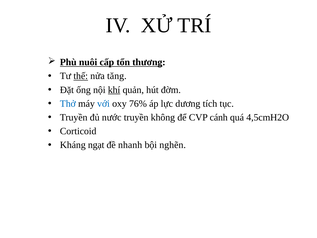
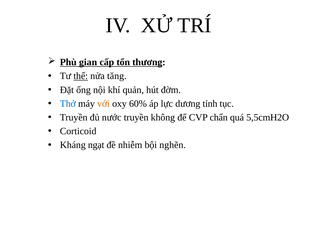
nuôi: nuôi -> gian (88, 62)
khí underline: present -> none (114, 90)
với colour: blue -> orange (103, 103)
76%: 76% -> 60% (138, 103)
tích: tích -> tỉnh (210, 103)
cánh: cánh -> chẩn (219, 117)
4,5cmH2O: 4,5cmH2O -> 5,5cmH2O (268, 117)
nhanh: nhanh -> nhiễm (130, 145)
